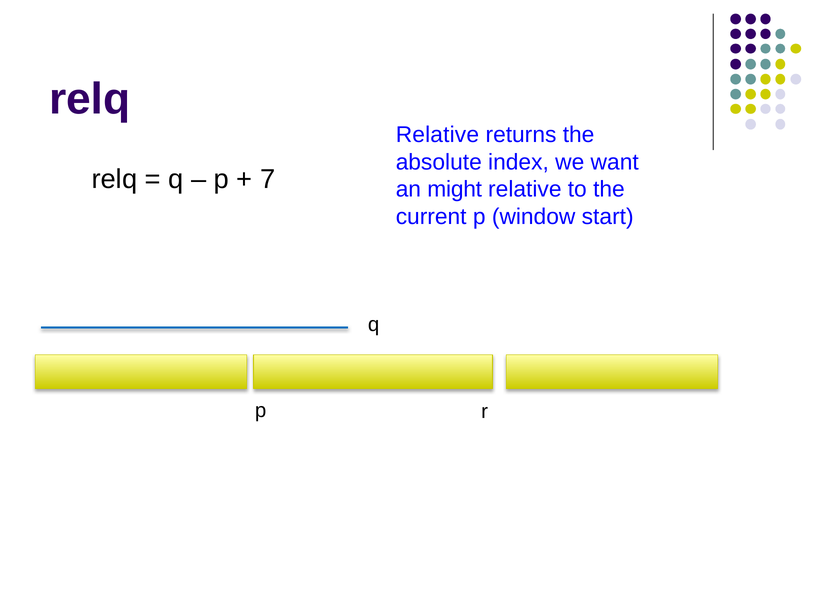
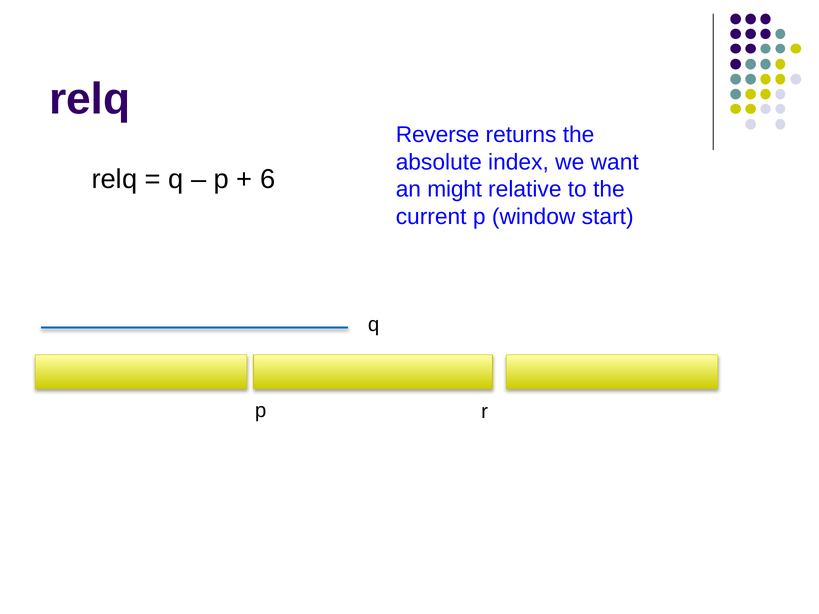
Relative: Relative -> Reverse (438, 135)
7: 7 -> 6 (268, 179)
